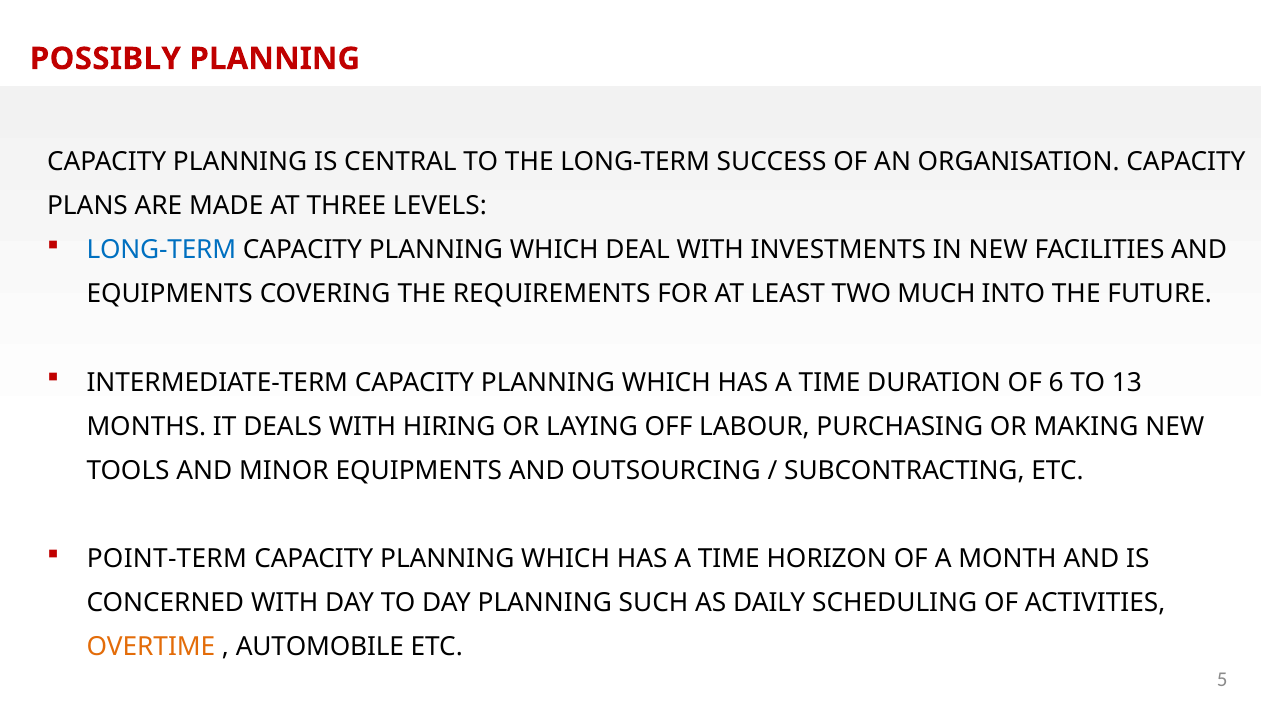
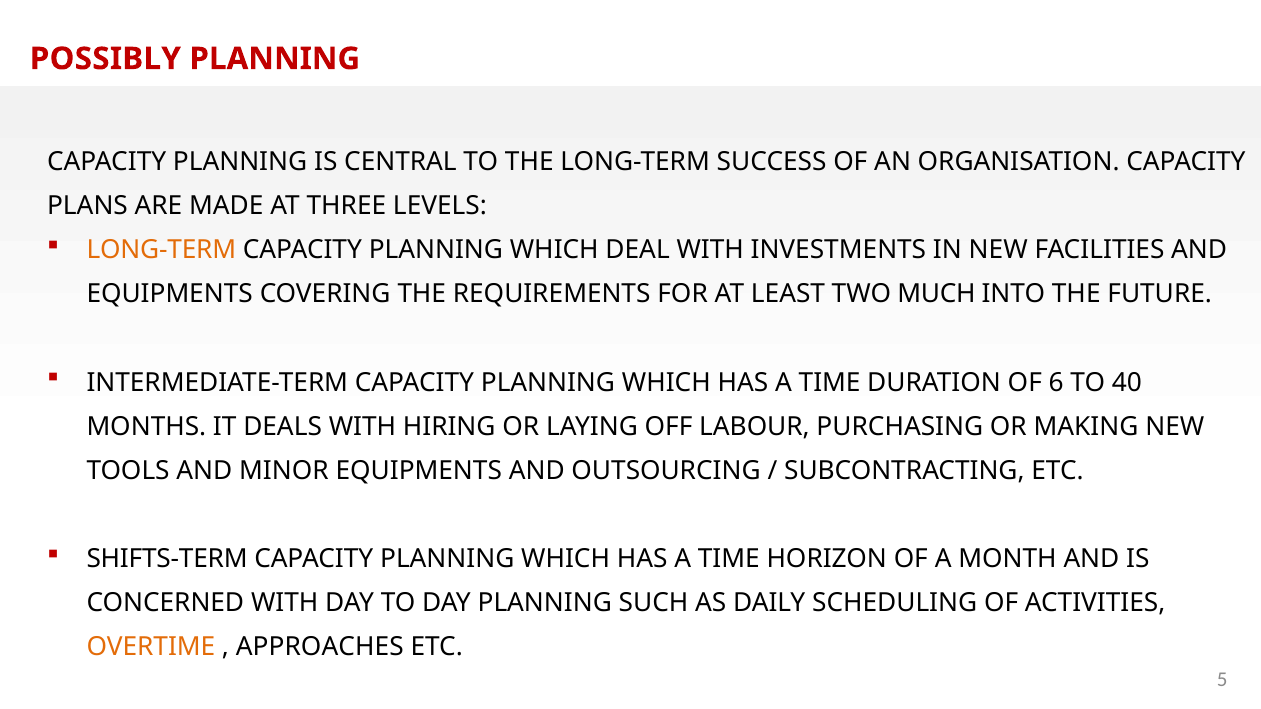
LONG-TERM colour: blue -> orange (161, 250)
13: 13 -> 40 (1127, 383)
POINT-TERM: POINT-TERM -> SHIFTS-TERM (167, 559)
AUTOMOBILE: AUTOMOBILE -> APPROACHES (320, 647)
